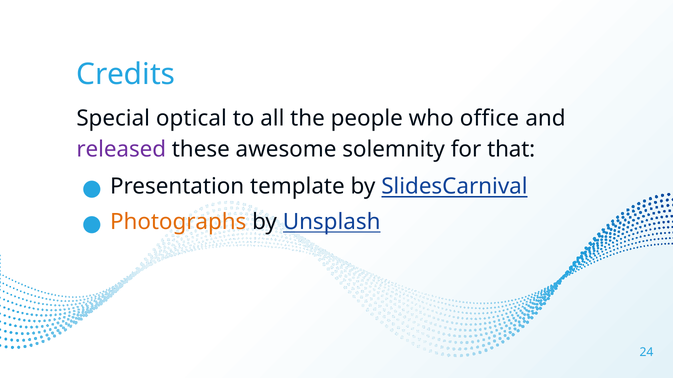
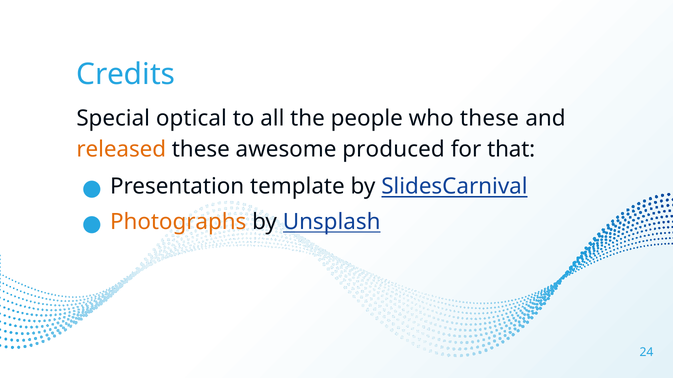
who office: office -> these (489, 119)
released colour: purple -> orange (121, 150)
solemnity: solemnity -> produced (394, 150)
